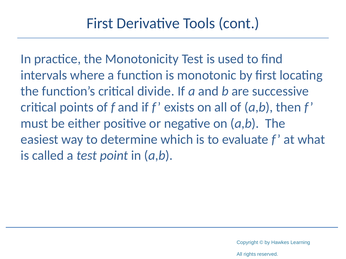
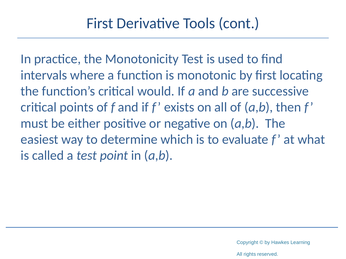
divide: divide -> would (156, 91)
